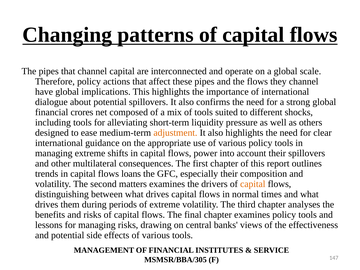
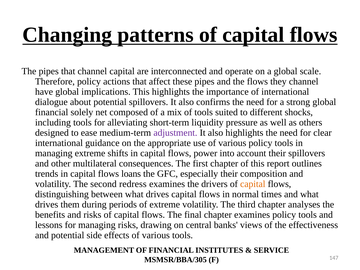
crores: crores -> solely (82, 112)
adjustment colour: orange -> purple (175, 133)
matters: matters -> redress (133, 184)
